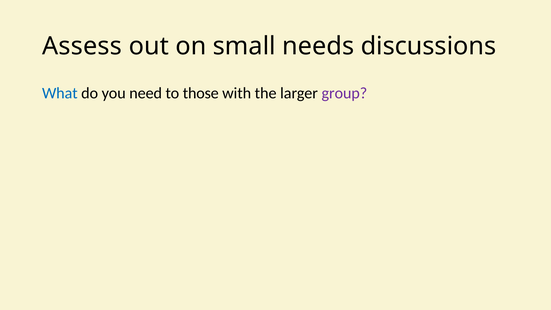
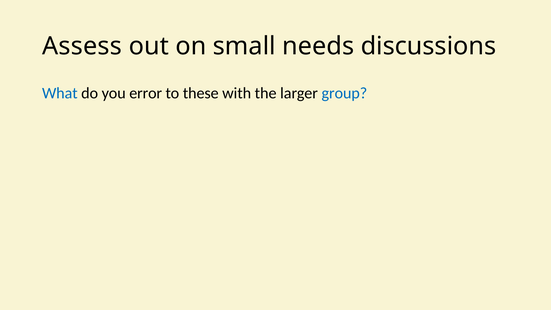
need: need -> error (146, 93)
those: those -> these (201, 93)
group colour: purple -> blue (344, 93)
